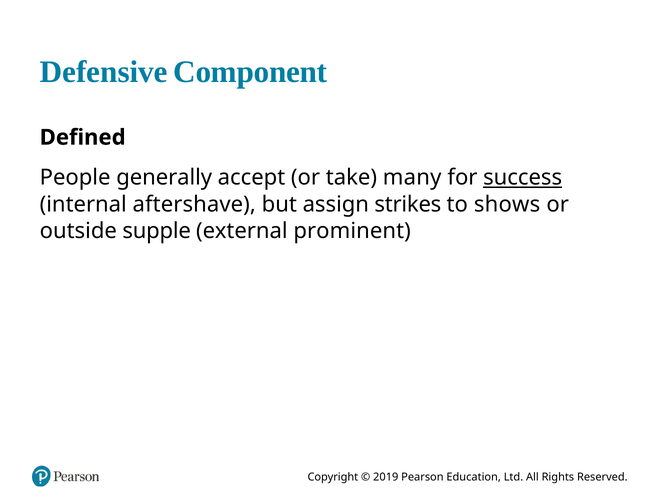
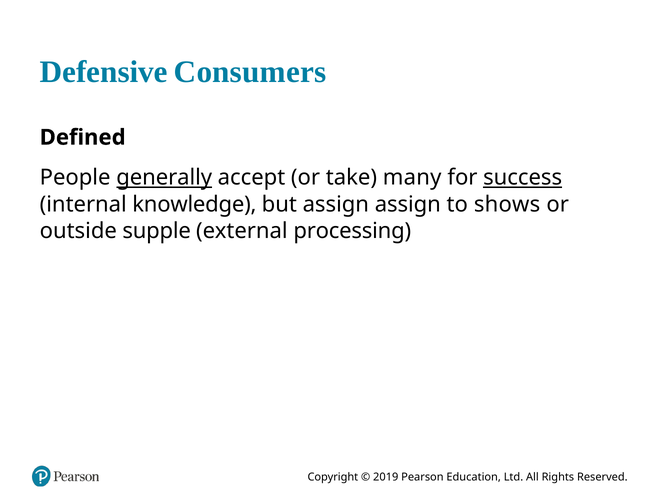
Component: Component -> Consumers (250, 72)
generally underline: none -> present (164, 178)
aftershave: aftershave -> knowledge (194, 204)
assign strikes: strikes -> assign (408, 204)
prominent: prominent -> processing (352, 230)
